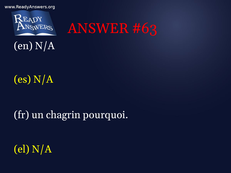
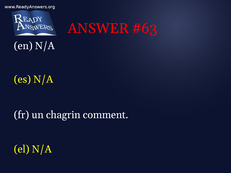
pourquoi: pourquoi -> comment (106, 115)
